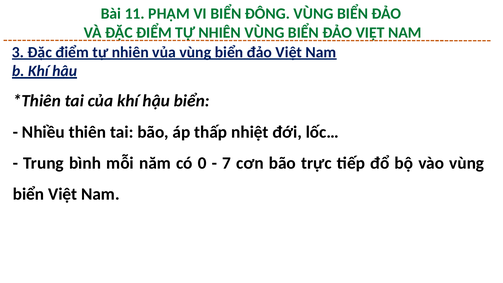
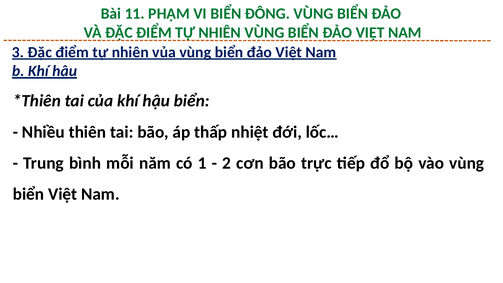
0: 0 -> 1 (202, 163)
7: 7 -> 2 (227, 163)
